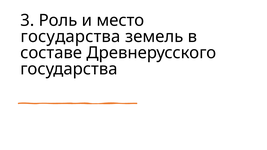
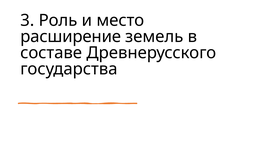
государства: государства -> расширение (71, 37)
